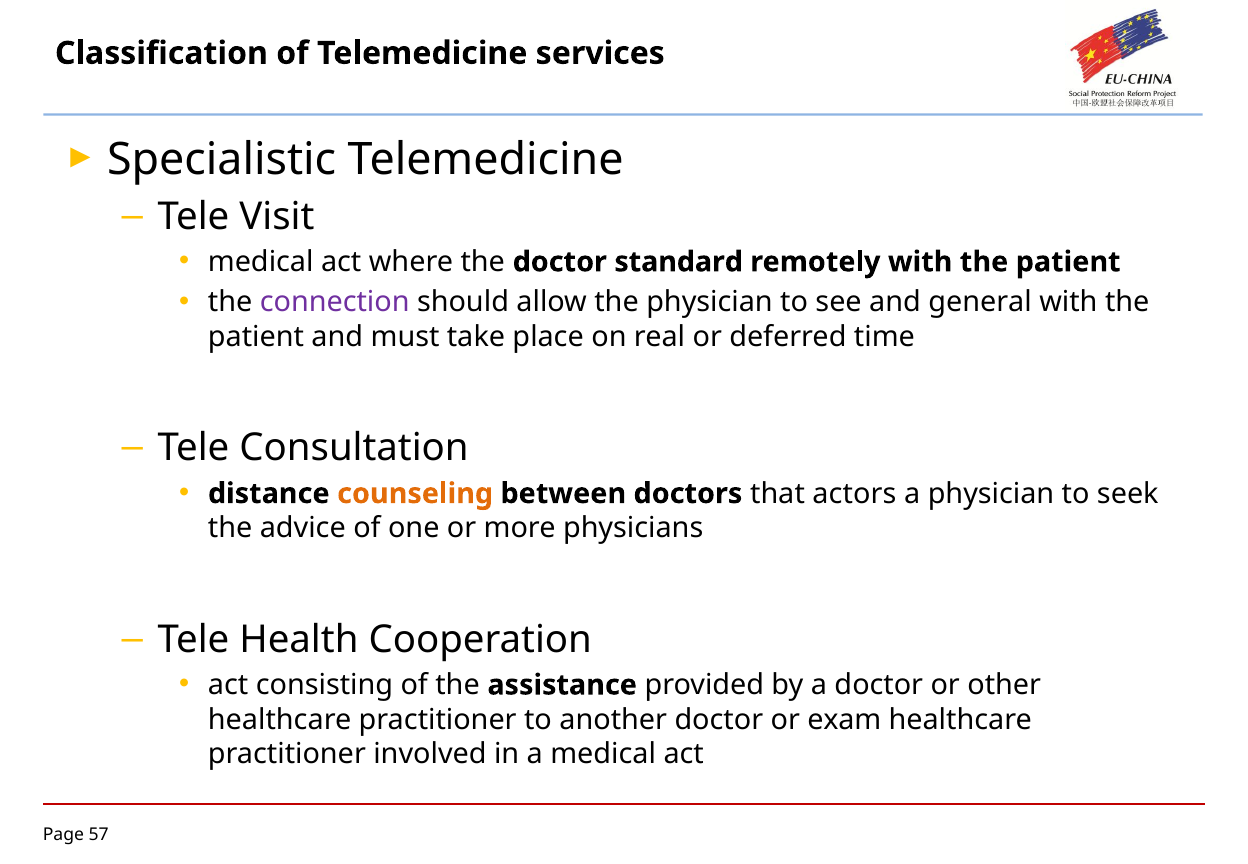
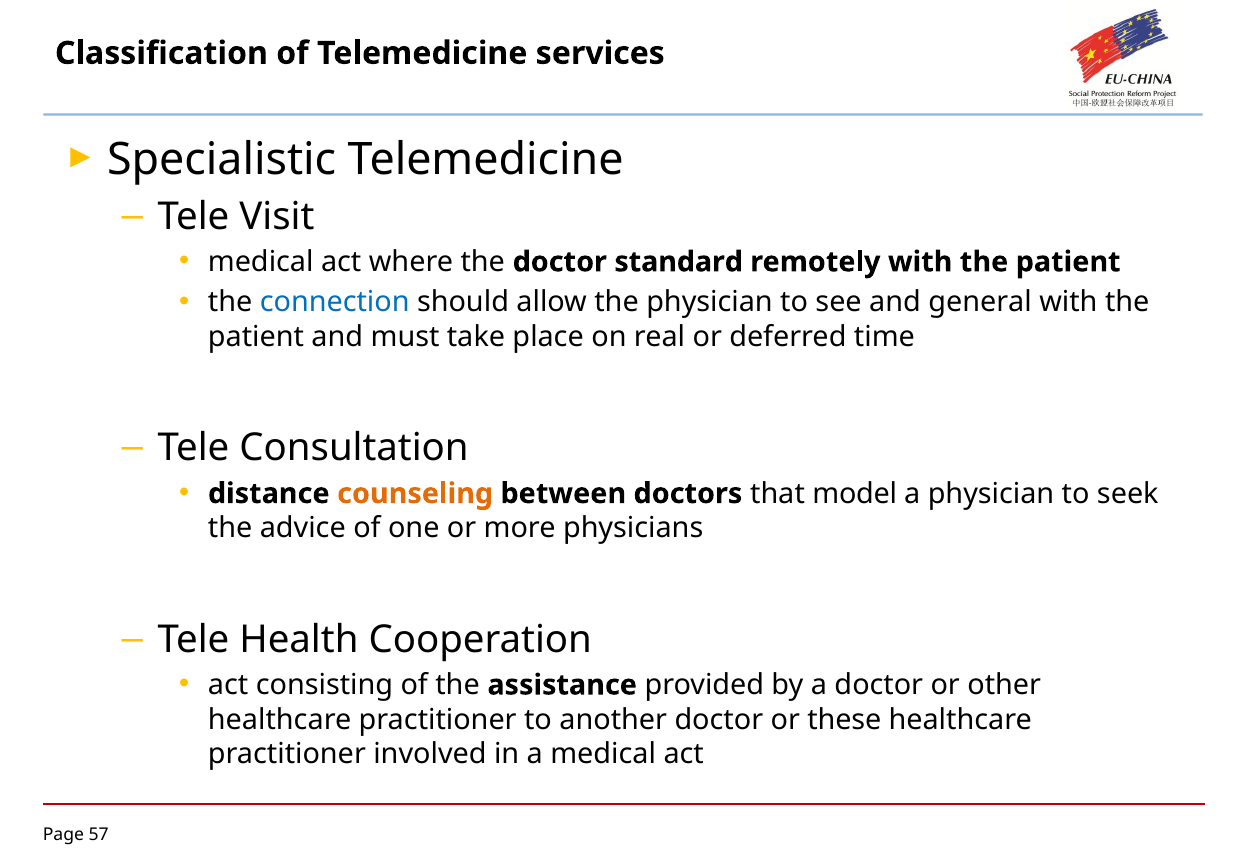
connection colour: purple -> blue (335, 302)
actors: actors -> model (855, 494)
exam: exam -> these (844, 720)
